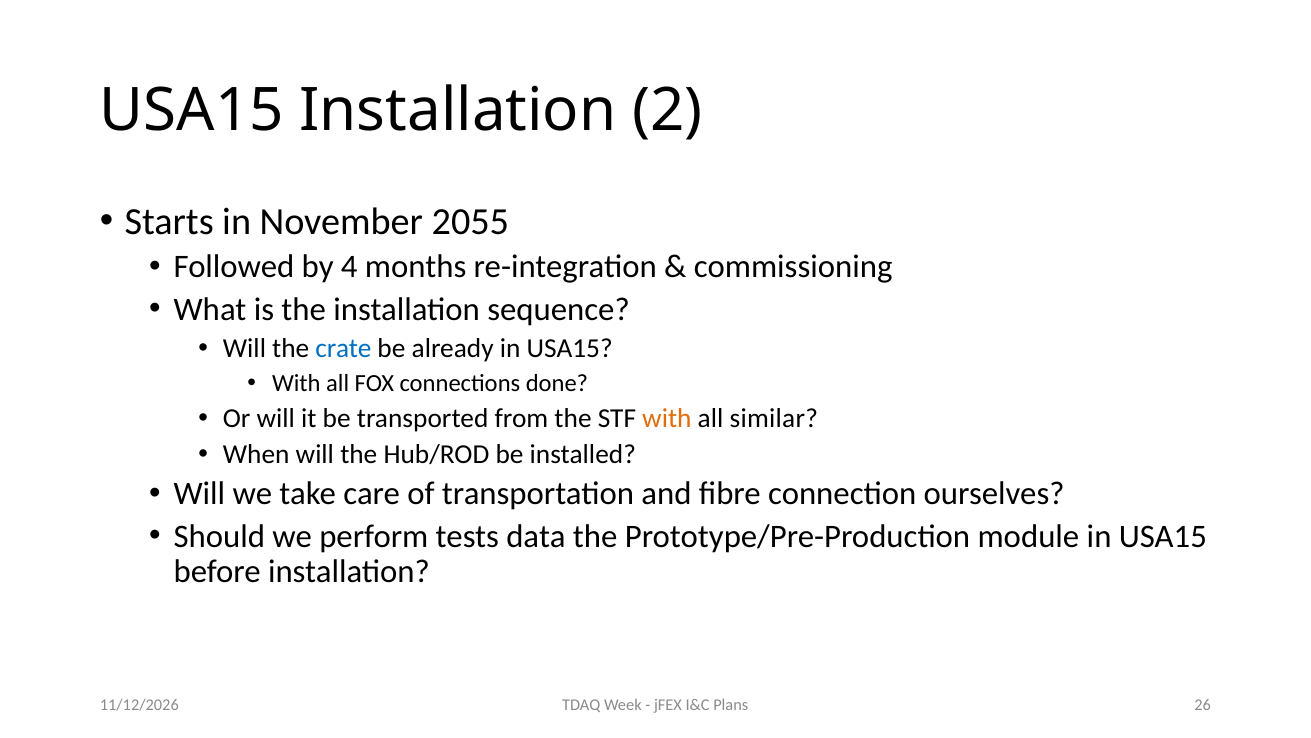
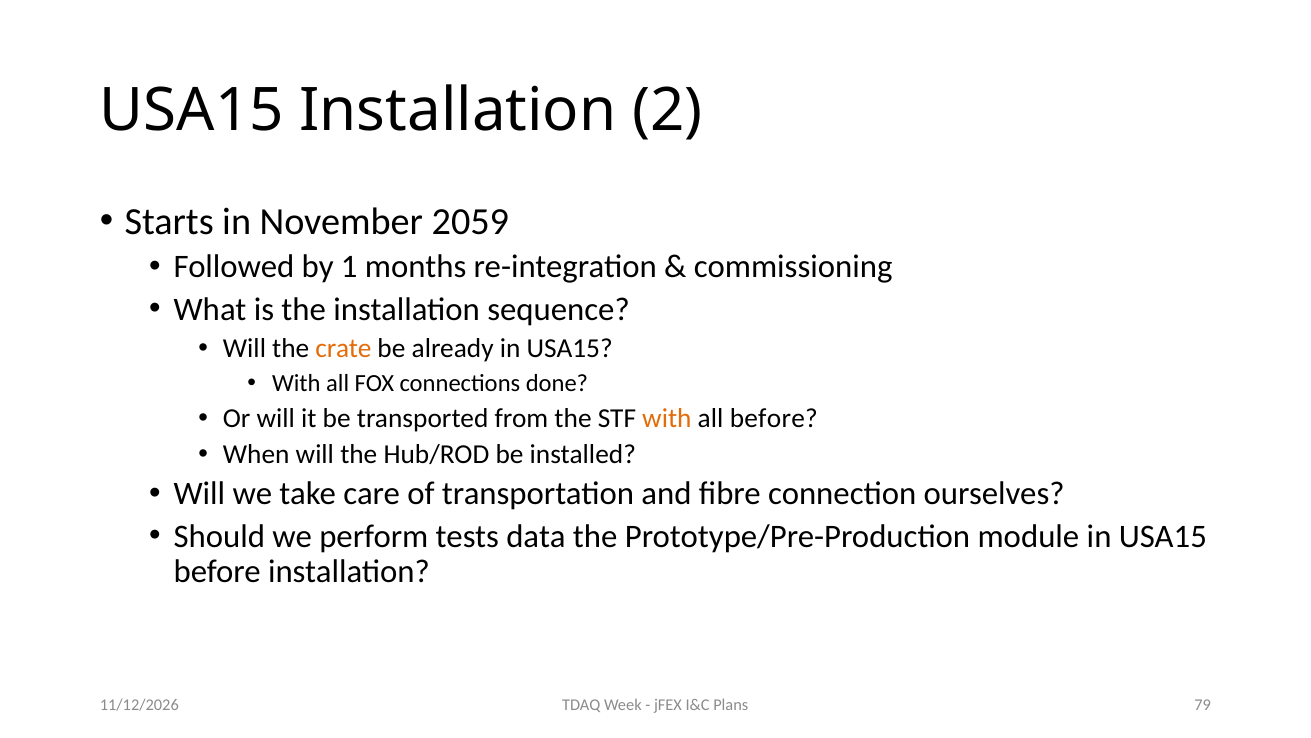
2055: 2055 -> 2059 (470, 222)
4: 4 -> 1 (349, 267)
crate colour: blue -> orange (343, 348)
all similar: similar -> before (774, 418)
26: 26 -> 79 (1203, 704)
